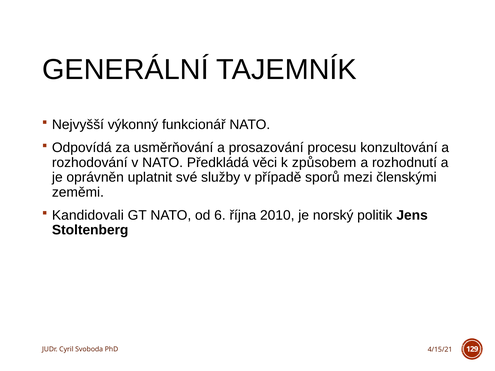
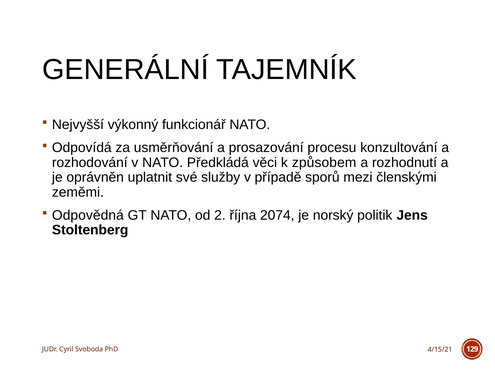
Kandidovali: Kandidovali -> Odpovědná (88, 215)
6: 6 -> 2 (220, 215)
2010: 2010 -> 2074 (277, 215)
